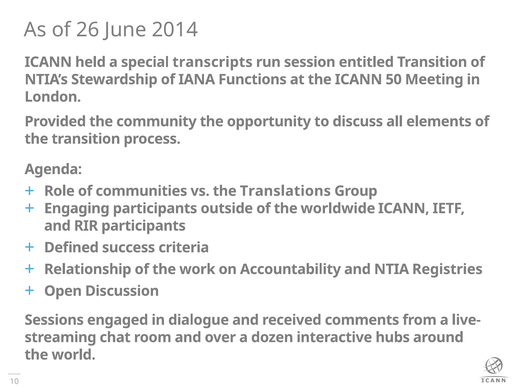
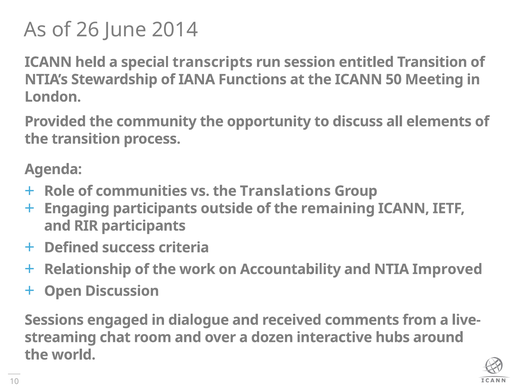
worldwide: worldwide -> remaining (338, 208)
Registries: Registries -> Improved (447, 269)
